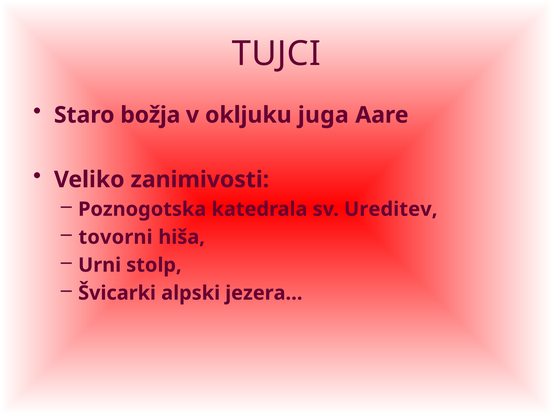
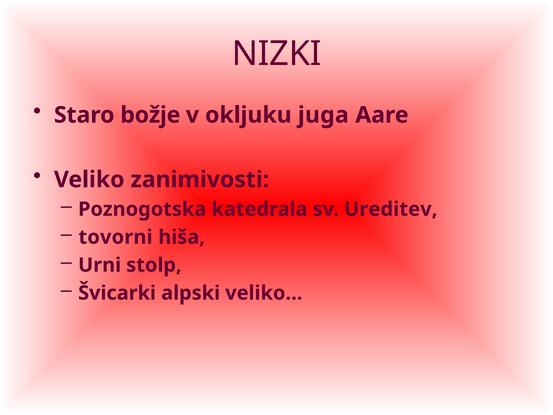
TUJCI: TUJCI -> NIZKI (277, 54)
božja: božja -> božje (150, 115)
jezera…: jezera… -> veliko… (264, 293)
